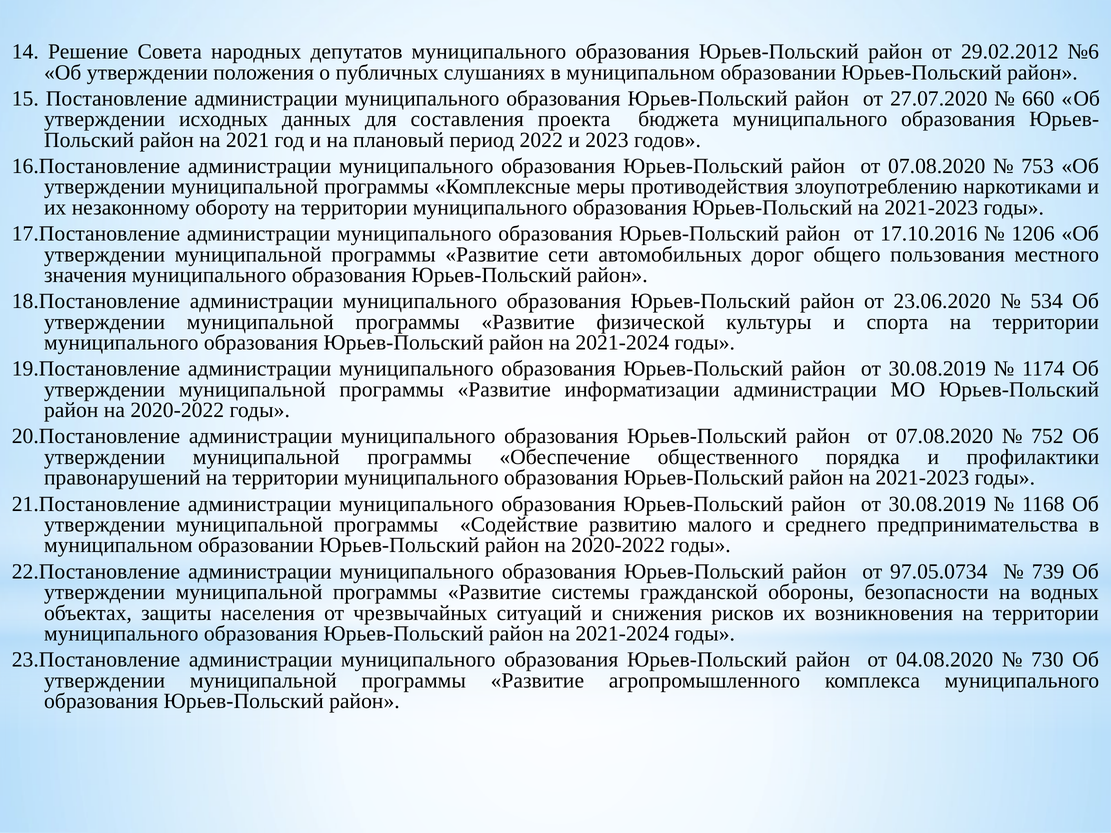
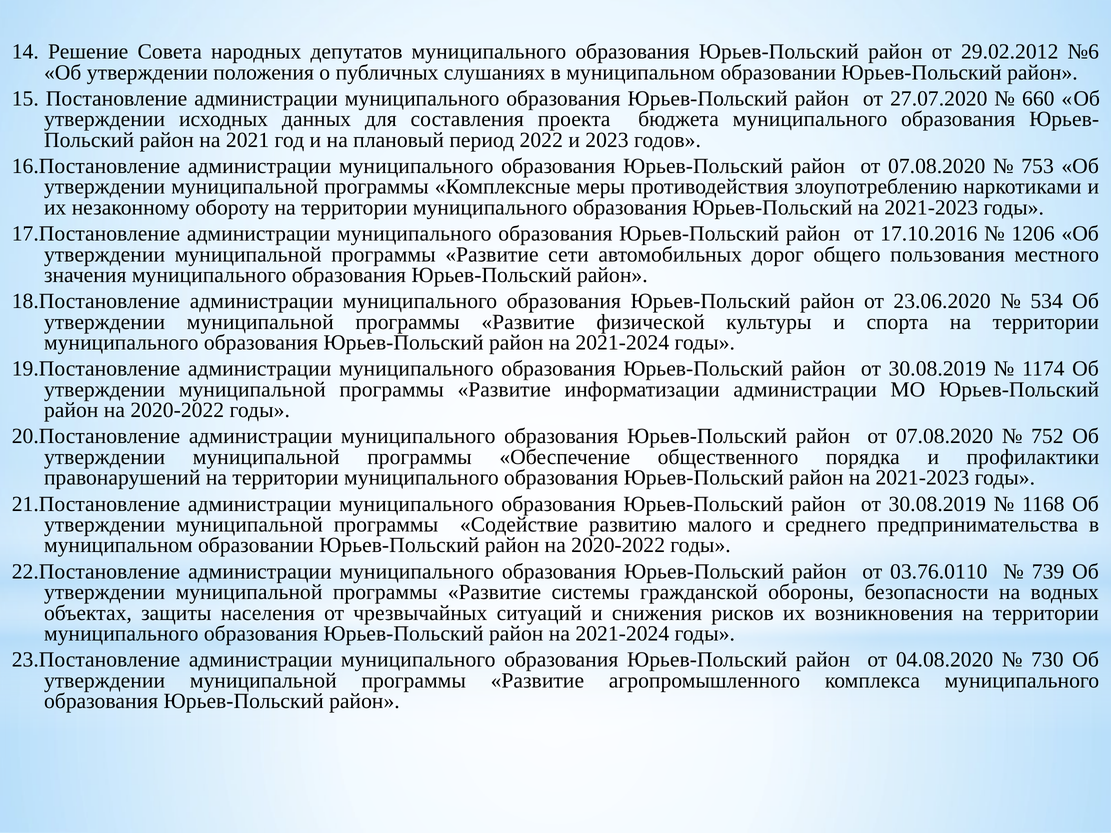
97.05.0734: 97.05.0734 -> 03.76.0110 (939, 572)
